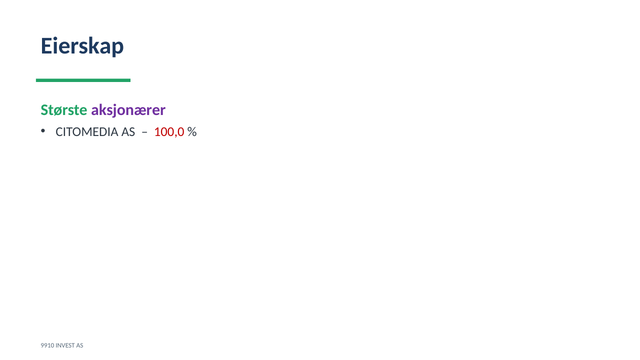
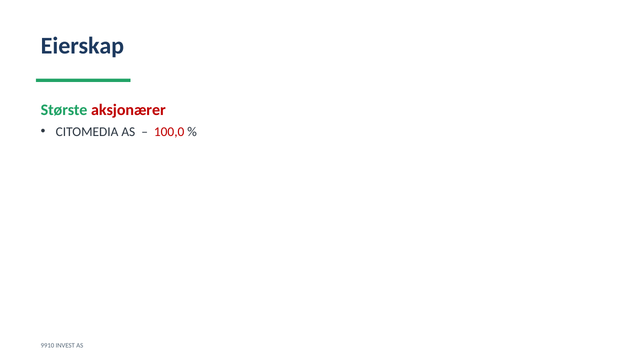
aksjonærer colour: purple -> red (128, 110)
